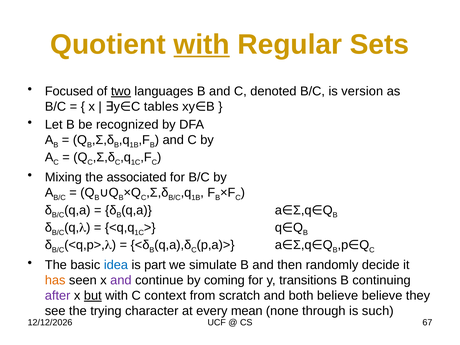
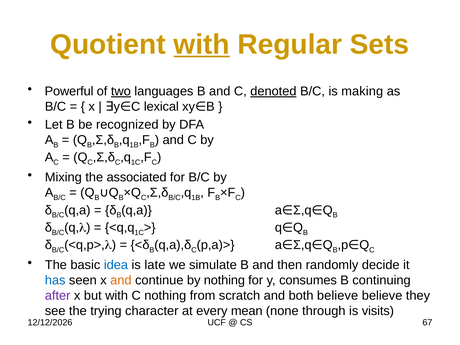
Focused: Focused -> Powerful (69, 91)
denoted underline: none -> present (273, 91)
version: version -> making (362, 91)
tables: tables -> lexical (161, 107)
part: part -> late (155, 265)
has colour: orange -> blue (55, 280)
and colour: purple -> orange (121, 280)
by coming: coming -> nothing (224, 280)
transitions: transitions -> consumes (308, 280)
but underline: present -> none (93, 296)
C context: context -> nothing (165, 296)
such: such -> visits (378, 311)
